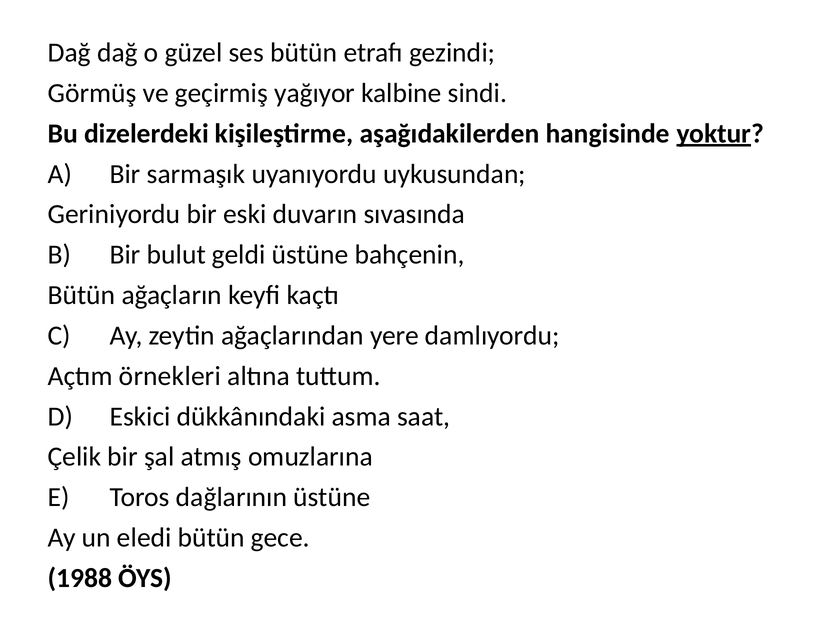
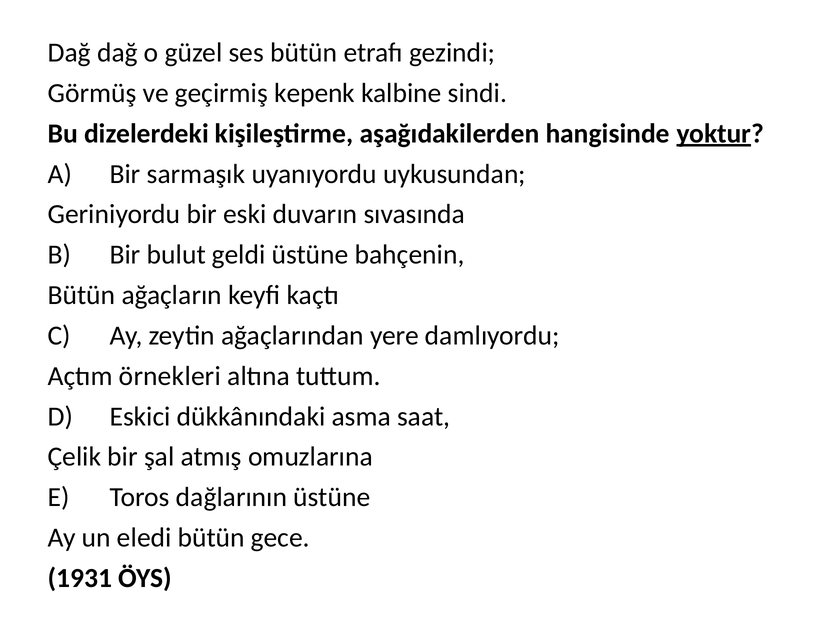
yağıyor: yağıyor -> kepenk (315, 93)
1988: 1988 -> 1931 (80, 578)
